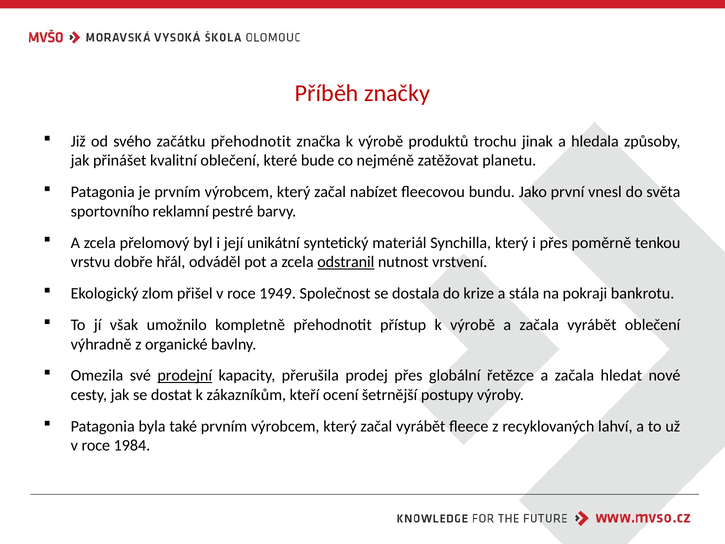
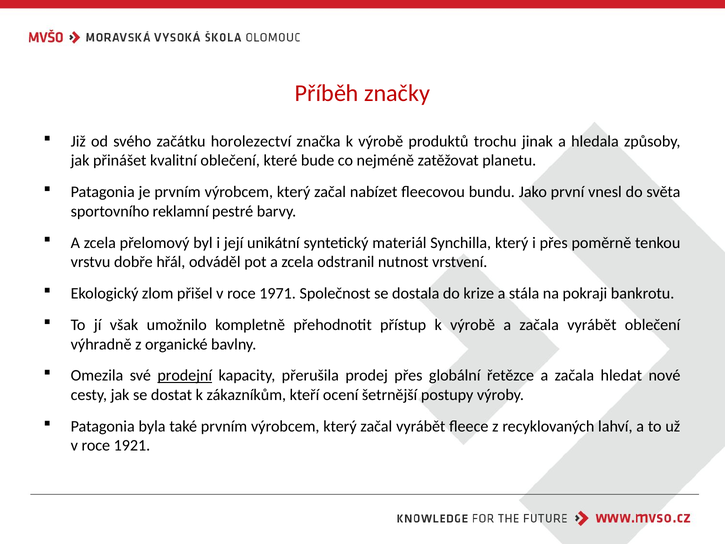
začátku přehodnotit: přehodnotit -> horolezectví (251, 141)
odstranil underline: present -> none (346, 262)
1949: 1949 -> 1971 (278, 293)
1984: 1984 -> 1921 (132, 445)
